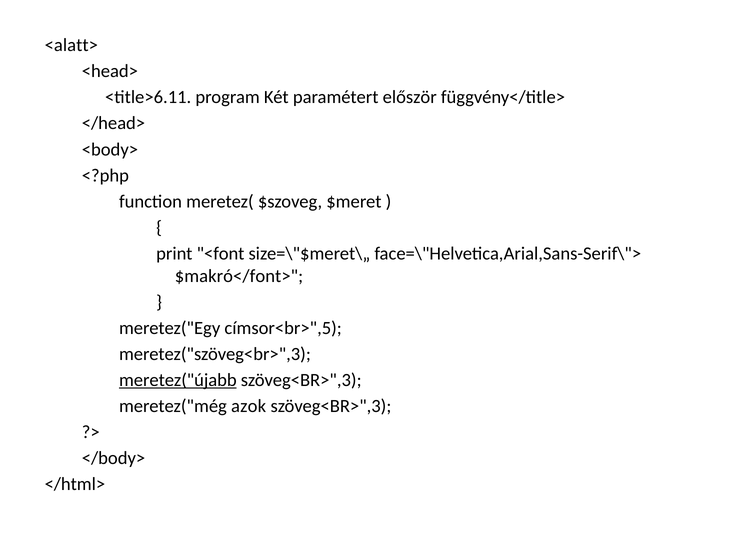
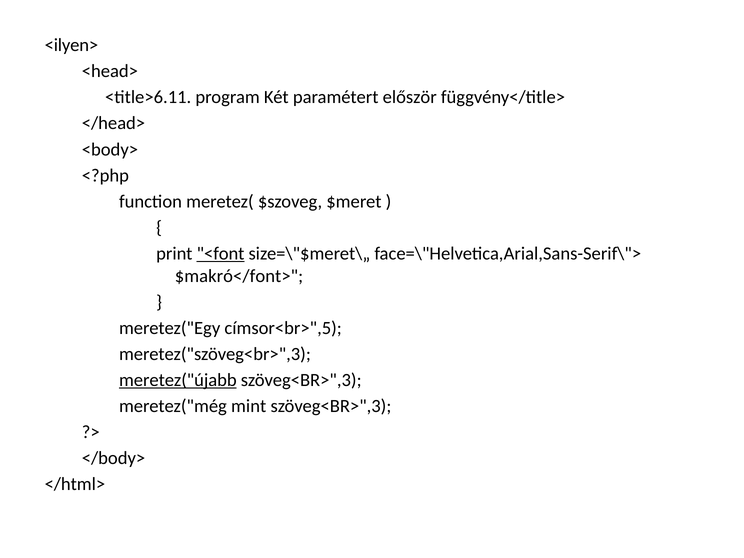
<alatt>: <alatt> -> <ilyen> (71, 45)
<font underline: none -> present (221, 254)
azok: azok -> mint (249, 406)
